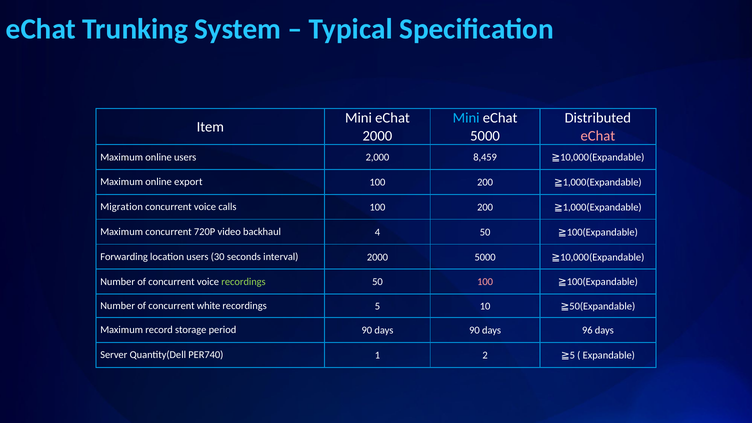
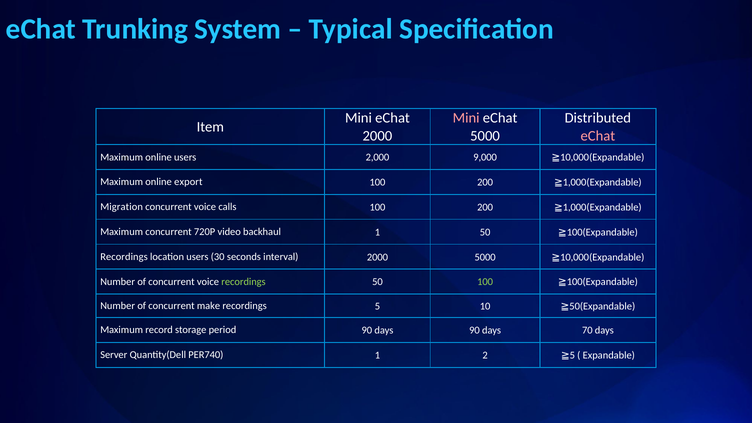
Mini colour: light blue -> pink (466, 118)
8,459: 8,459 -> 9,000 (485, 157)
backhaul 4: 4 -> 1 (377, 232)
Forwarding: Forwarding -> Recordings (124, 257)
100 colour: pink -> light green (485, 282)
white: white -> make (209, 306)
96: 96 -> 70 (587, 330)
